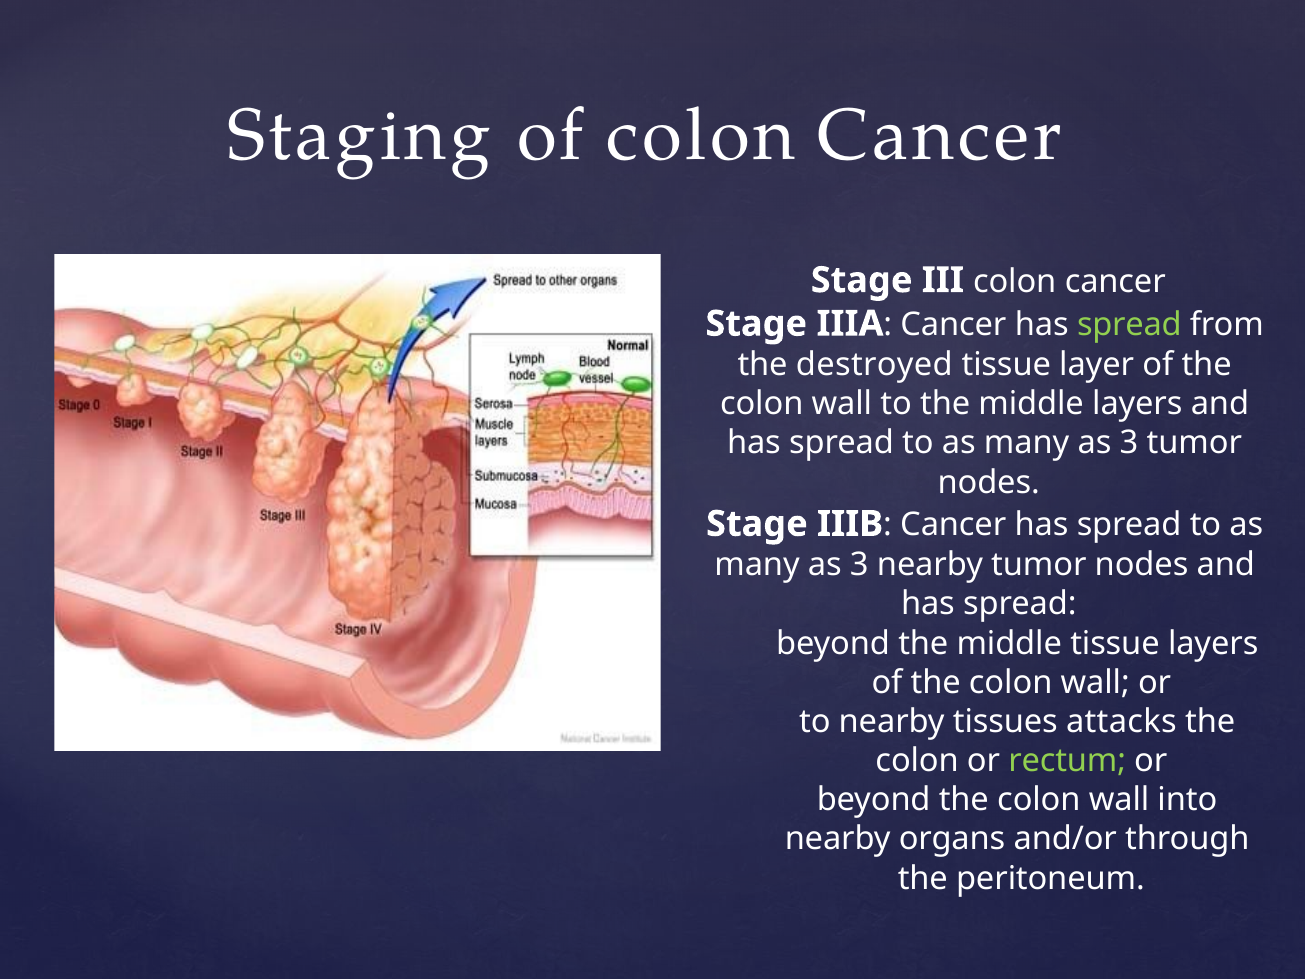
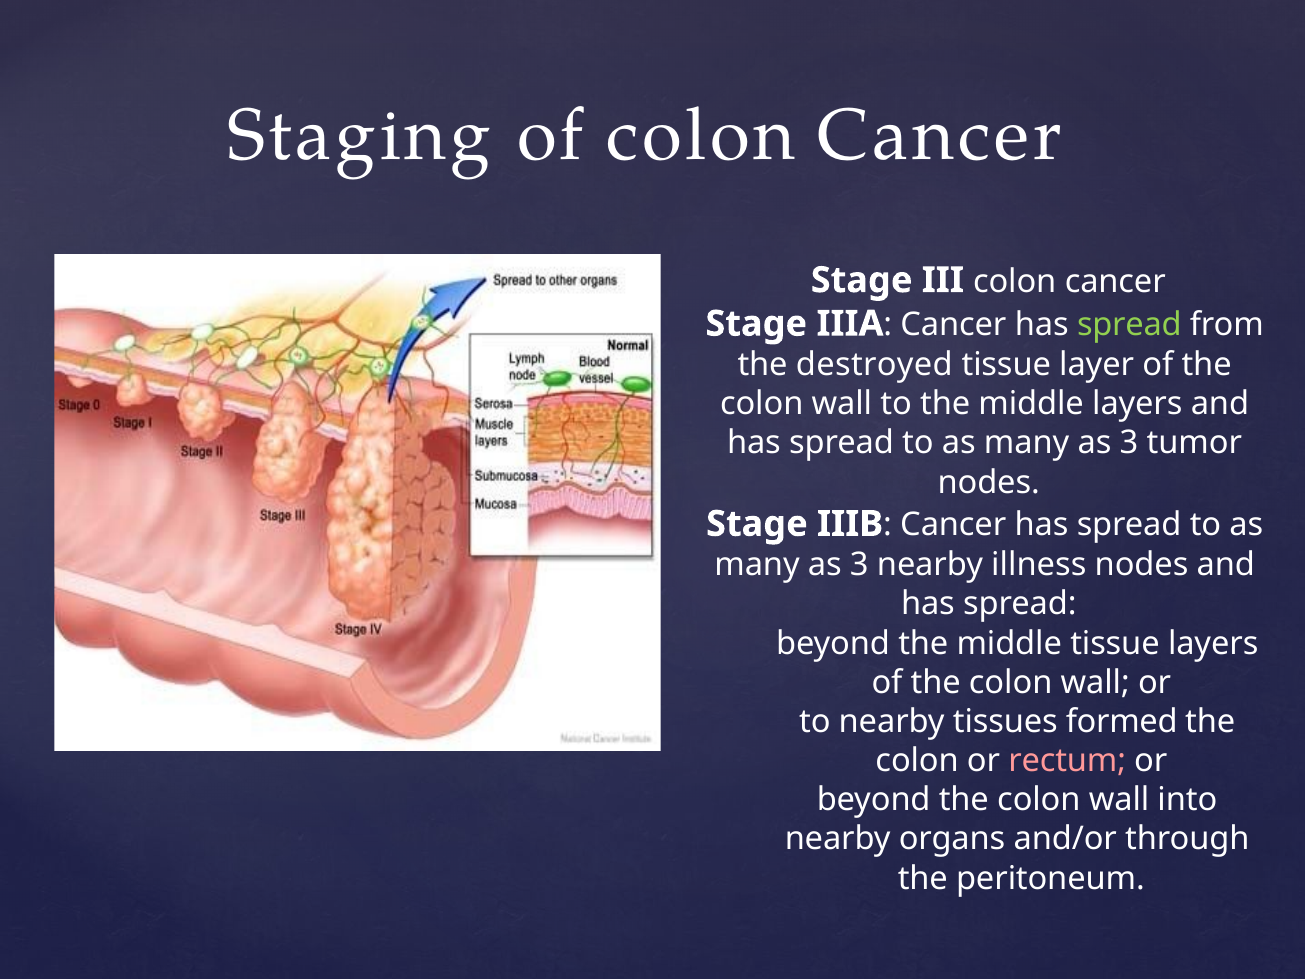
nearby tumor: tumor -> illness (1039, 565)
attacks: attacks -> formed (1122, 721)
rectum colour: light green -> pink (1067, 761)
